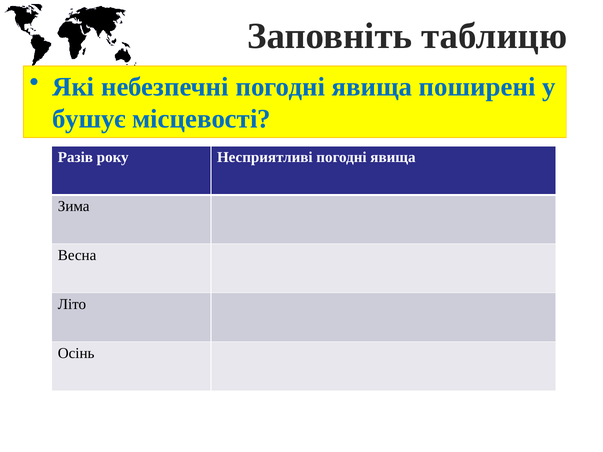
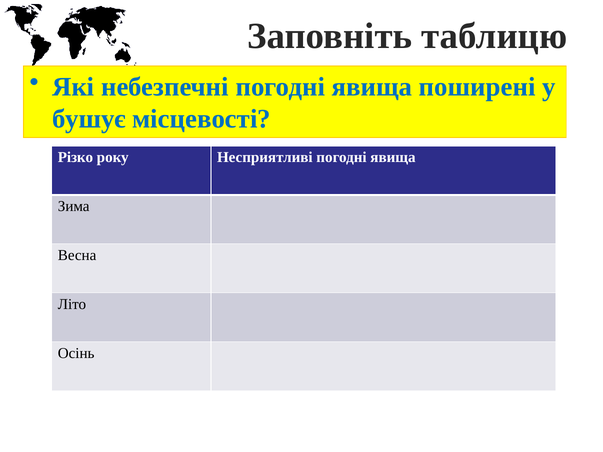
Разів: Разів -> Різко (75, 158)
